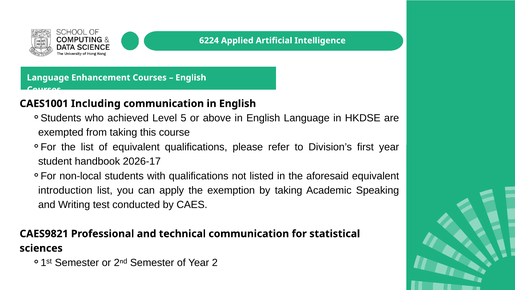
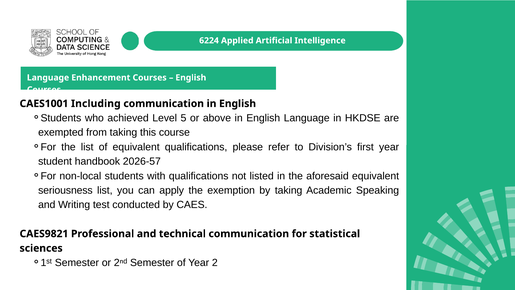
2026-17: 2026-17 -> 2026-57 (142, 161)
introduction: introduction -> seriousness (65, 190)
